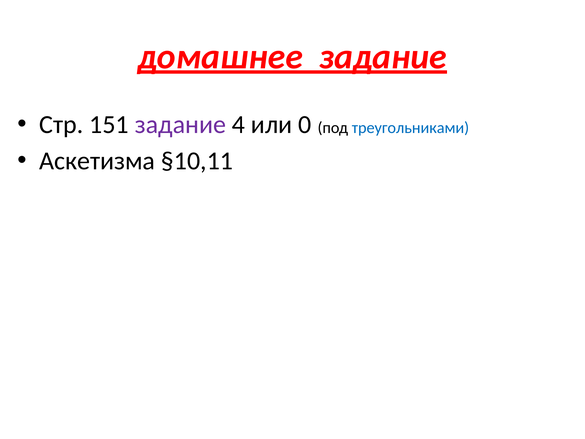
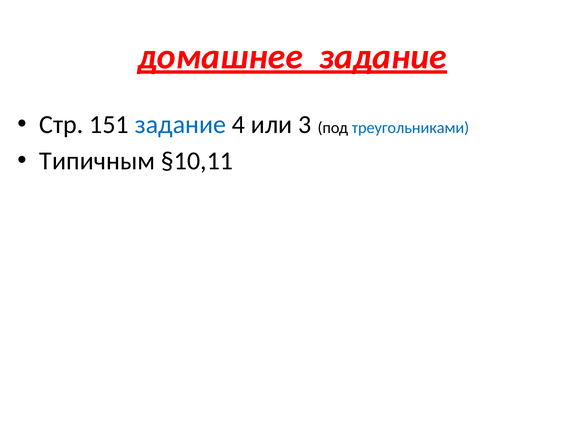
задание colour: purple -> blue (180, 125)
0: 0 -> 3 (305, 125)
Аскетизма: Аскетизма -> Типичным (97, 161)
